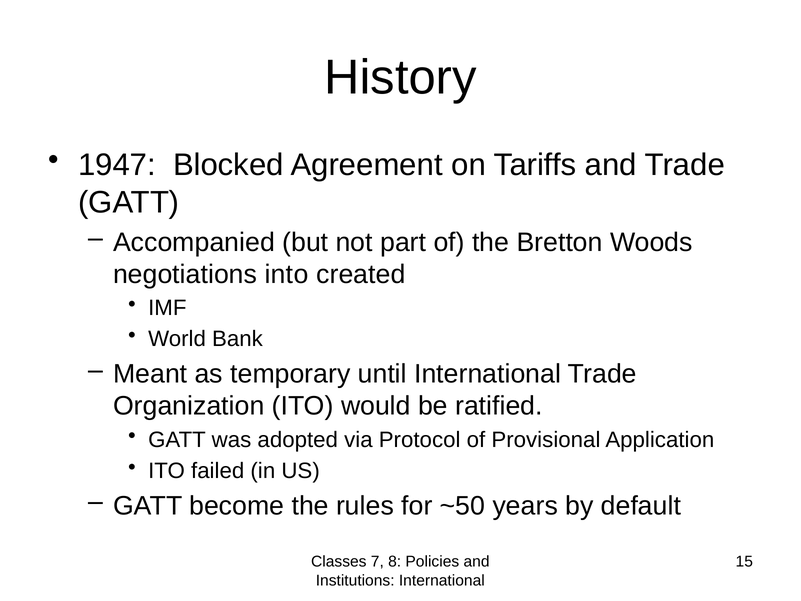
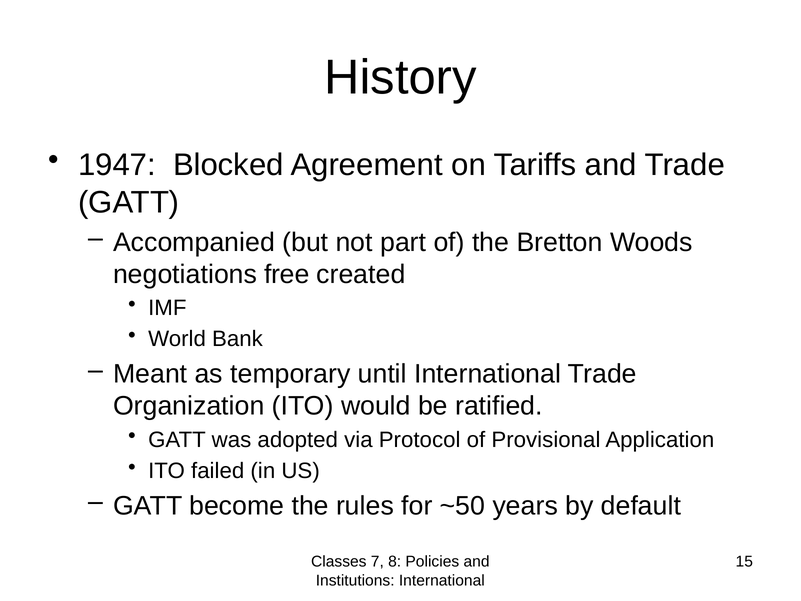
into: into -> free (287, 274)
